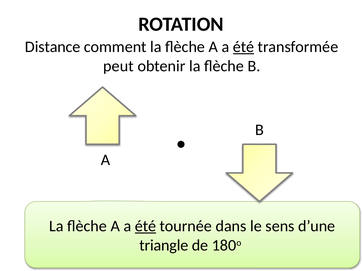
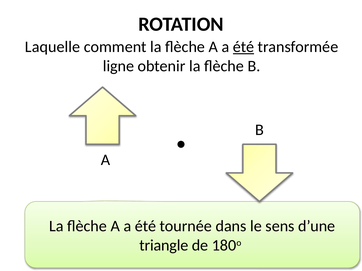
Distance: Distance -> Laquelle (53, 47)
peut: peut -> ligne (119, 66)
été underline: present -> none (146, 227)
